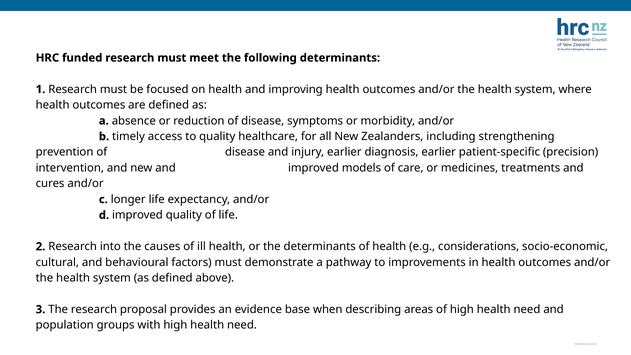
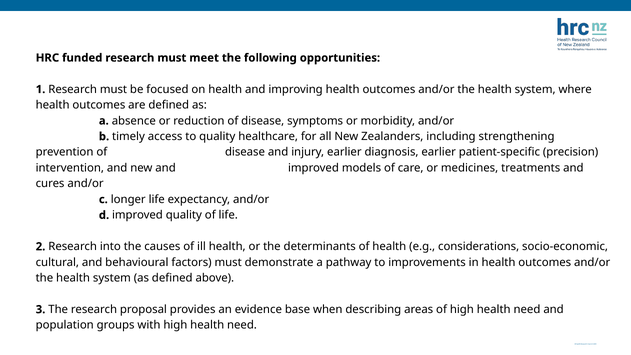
following determinants: determinants -> opportunities (340, 58)
